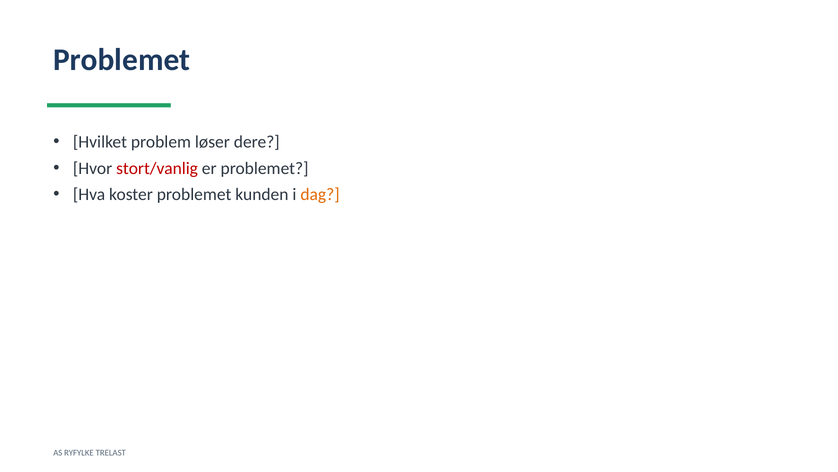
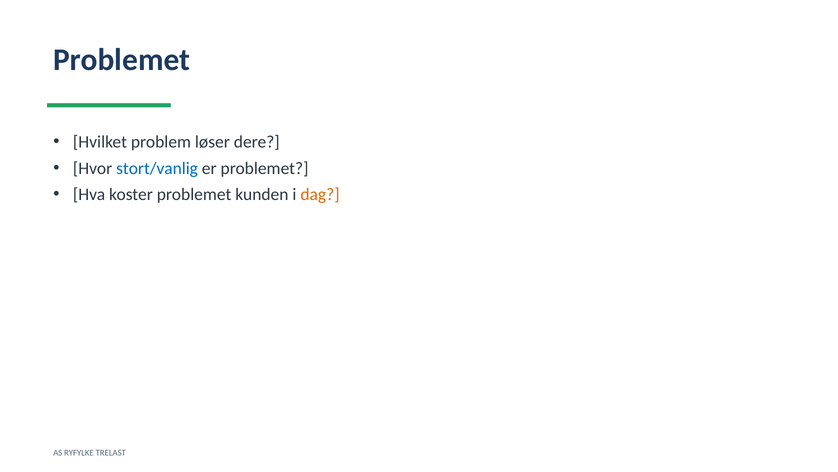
stort/vanlig colour: red -> blue (157, 168)
